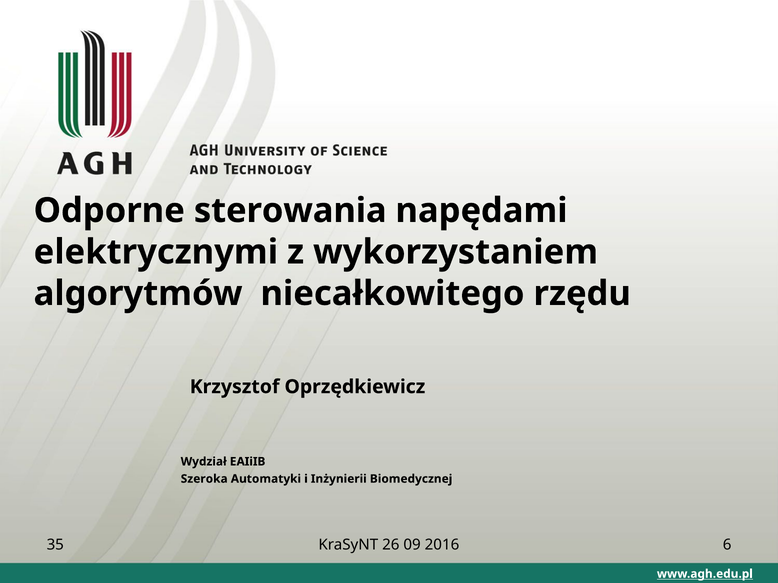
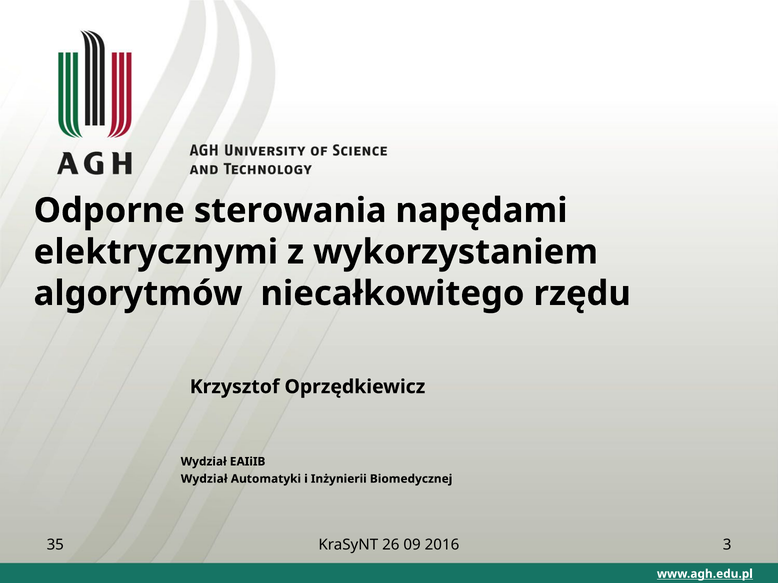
Szeroka: Szeroka -> Wydział (204, 479)
6: 6 -> 3 (727, 545)
